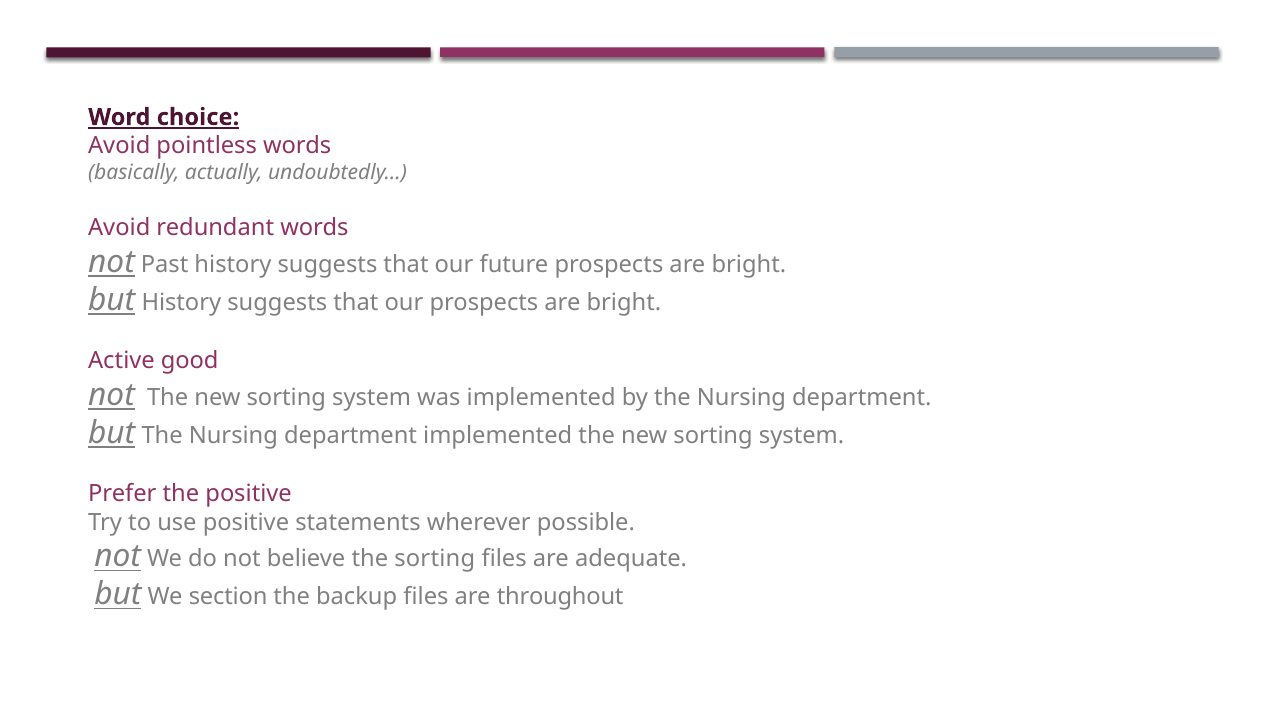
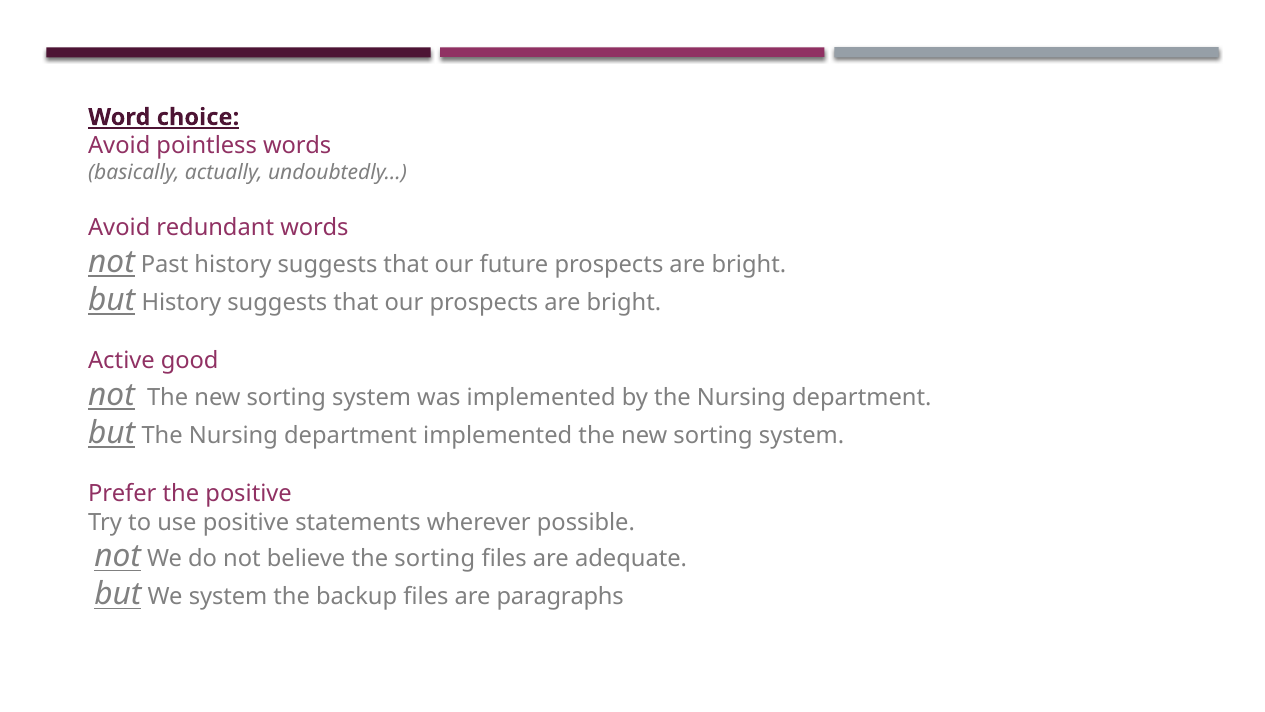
We section: section -> system (228, 596)
throughout: throughout -> paragraphs (560, 596)
